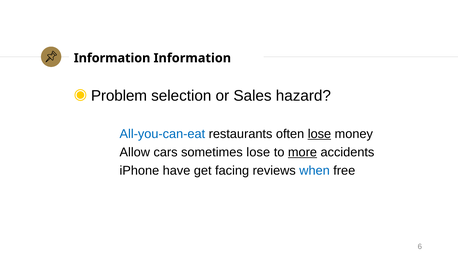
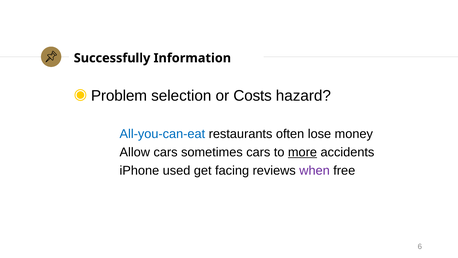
Information: Information -> Successfully (112, 58)
Sales: Sales -> Costs (253, 96)
lose underline: present -> none (319, 134)
sometimes lose: lose -> cars (258, 152)
have: have -> used (177, 170)
when colour: blue -> purple (315, 170)
